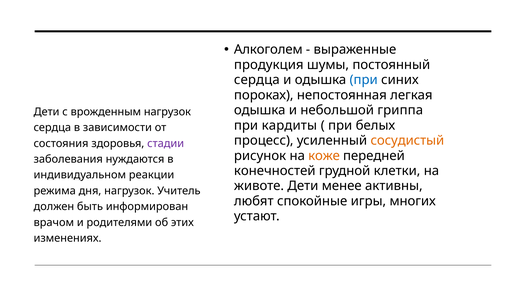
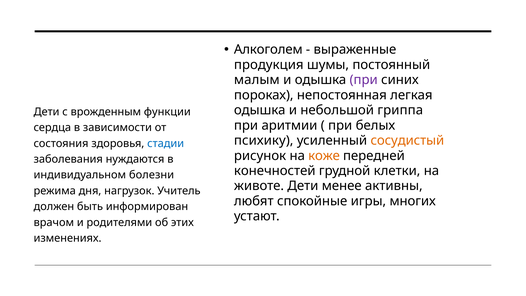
сердца: сердца -> малым (257, 80)
при colour: blue -> purple (364, 80)
врожденным нагрузок: нагрузок -> функции (167, 112)
кардиты: кардиты -> аритмии (289, 125)
процесс: процесс -> психику (264, 140)
стадии colour: purple -> blue (166, 143)
реакции: реакции -> болезни (152, 175)
